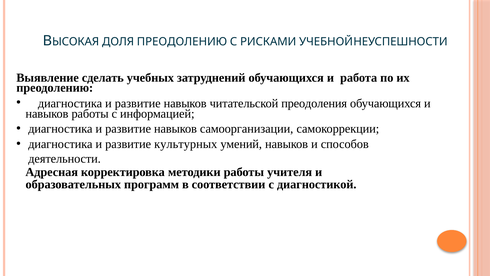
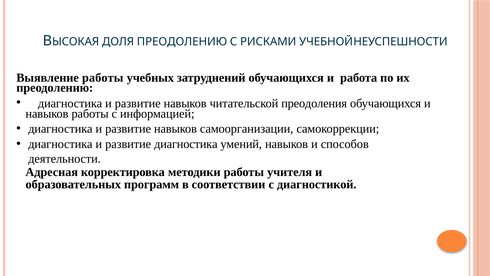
Выявление сделать: сделать -> работы (103, 78)
развитие культурных: культурных -> диагностика (186, 144)
